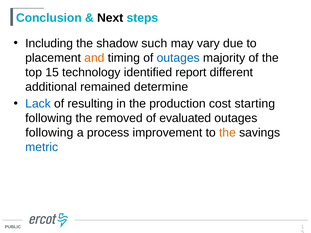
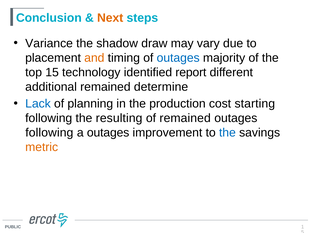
Next colour: black -> orange (110, 18)
Including: Including -> Variance (49, 43)
such: such -> draw (154, 43)
resulting: resulting -> planning (90, 104)
removed: removed -> resulting (119, 118)
of evaluated: evaluated -> remained (185, 118)
a process: process -> outages (108, 133)
the colour: orange -> blue (227, 133)
metric colour: blue -> orange (42, 147)
